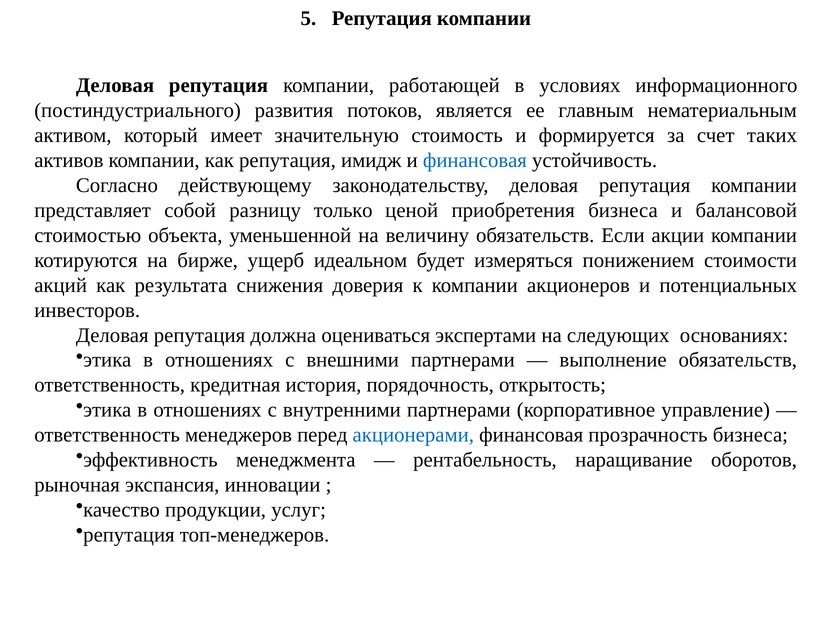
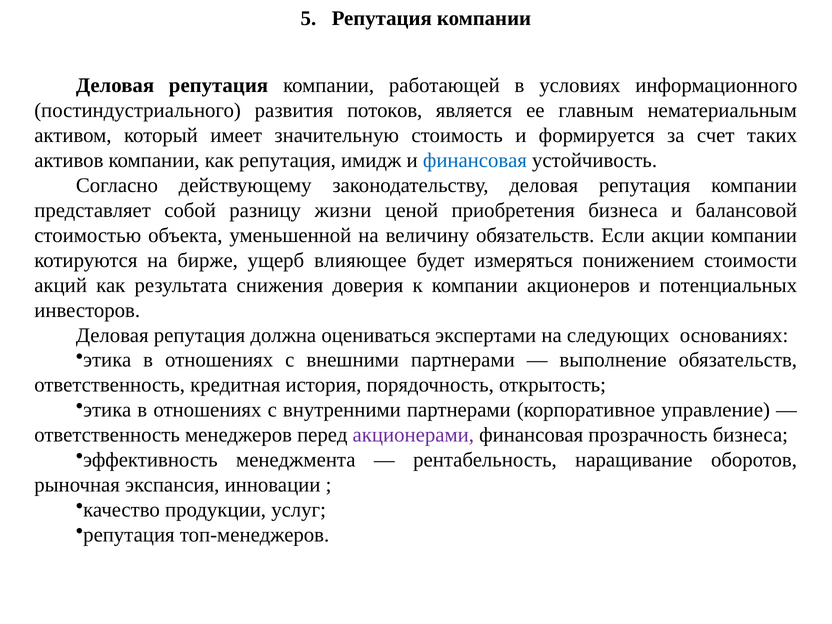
только: только -> жизни (343, 210)
идеальном: идеальном -> влияющее (360, 260)
акционерами colour: blue -> purple (413, 435)
